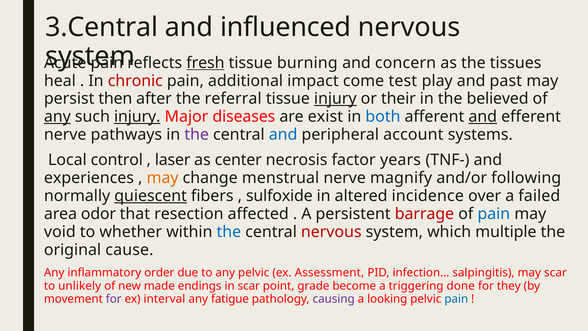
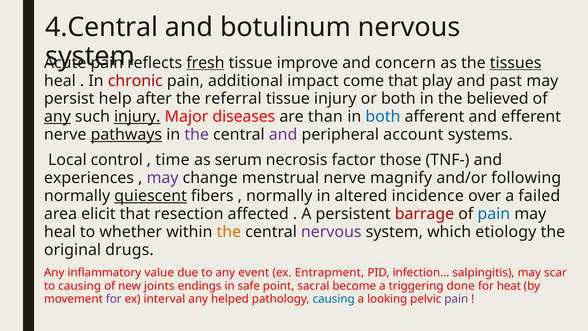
3.Central: 3.Central -> 4.Central (102, 27)
influenced: influenced -> botulinum (286, 27)
burning: burning -> improve (307, 63)
tissues underline: none -> present (516, 63)
come test: test -> that (403, 81)
then: then -> help (115, 99)
injury underline: present -> none (335, 99)
or their: their -> both (398, 99)
exist: exist -> than (325, 117)
and underline: present -> none (483, 117)
pathways underline: none -> present (126, 135)
and colour: blue -> purple (283, 135)
laser: laser -> time (172, 160)
center: center -> serum (238, 160)
years: years -> those (401, 160)
may colour: orange -> purple (163, 178)
sulfoxide: sulfoxide -> normally (279, 196)
odor: odor -> elicit (98, 214)
void: void -> heal (60, 232)
the colour: blue -> orange (229, 232)
nervous colour: red -> purple (331, 232)
multiple: multiple -> etiology (506, 232)
cause: cause -> drugs (129, 250)
order: order -> value (159, 273)
any pelvic: pelvic -> event (254, 273)
Assessment: Assessment -> Entrapment (329, 273)
to unlikely: unlikely -> causing (80, 286)
made: made -> joints (159, 286)
in scar: scar -> safe (249, 286)
grade: grade -> sacral (313, 286)
they: they -> heat (509, 286)
fatigue: fatigue -> helped (230, 299)
causing colour: purple -> blue (334, 299)
pain colour: blue -> purple (456, 299)
